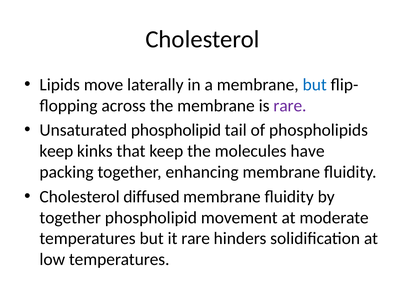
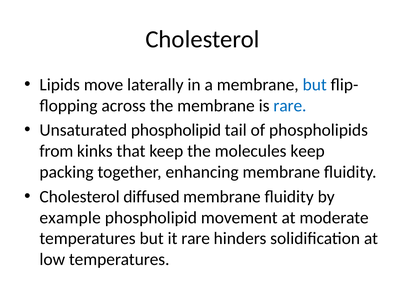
rare colour: purple -> blue (290, 106)
keep: keep -> from (56, 151)
molecules have: have -> keep (308, 151)
together: together -> example (70, 217)
